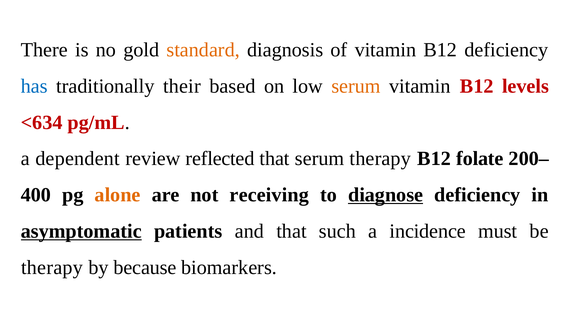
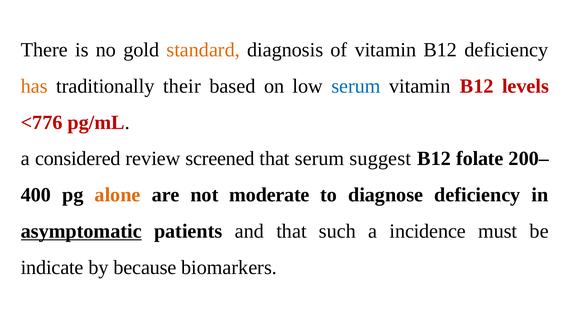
has colour: blue -> orange (34, 86)
serum colour: orange -> blue (356, 86)
<634: <634 -> <776 (42, 123)
dependent: dependent -> considered (78, 159)
reflected: reflected -> screened (220, 159)
serum therapy: therapy -> suggest (380, 159)
receiving: receiving -> moderate (269, 195)
diagnose underline: present -> none (386, 195)
therapy: therapy -> indicate (52, 268)
